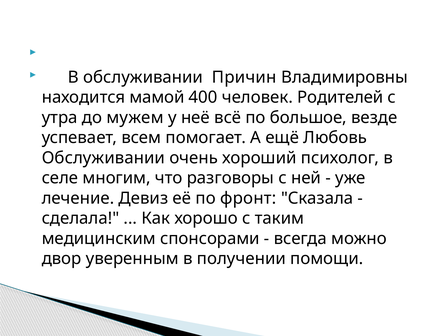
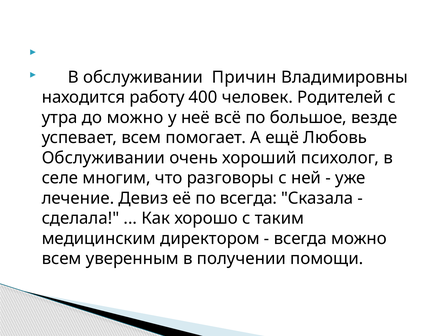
мамой: мамой -> работу (157, 97)
до мужем: мужем -> можно (135, 118)
по фронт: фронт -> всегда (248, 198)
спонсорами: спонсорами -> директором (210, 239)
двор: двор -> всем (62, 259)
